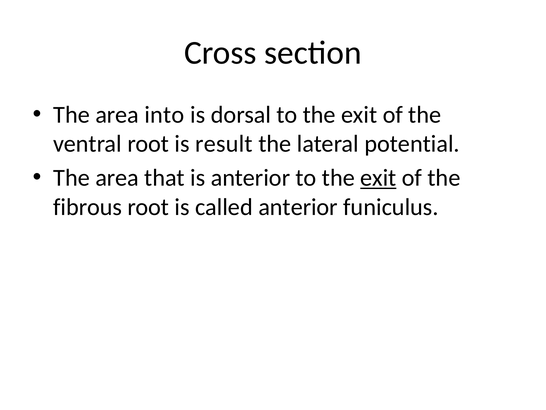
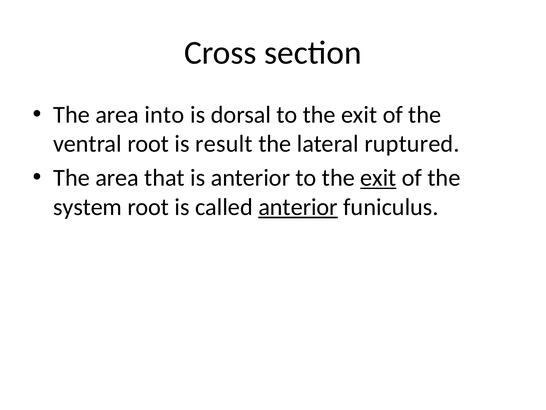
potential: potential -> ruptured (412, 144)
fibrous: fibrous -> system (88, 207)
anterior underline: none -> present (298, 207)
